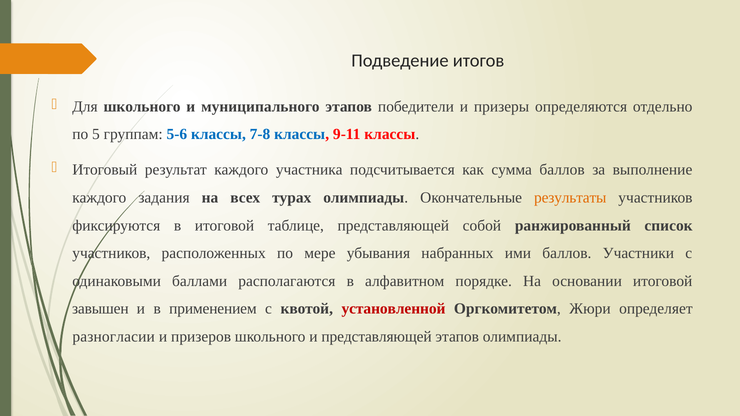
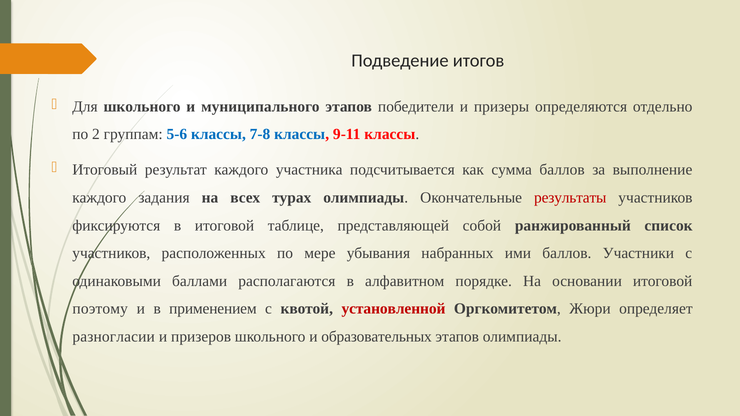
5: 5 -> 2 (96, 134)
результаты colour: orange -> red (570, 198)
завышен: завышен -> поэтому (100, 309)
и представляющей: представляющей -> образовательных (377, 337)
